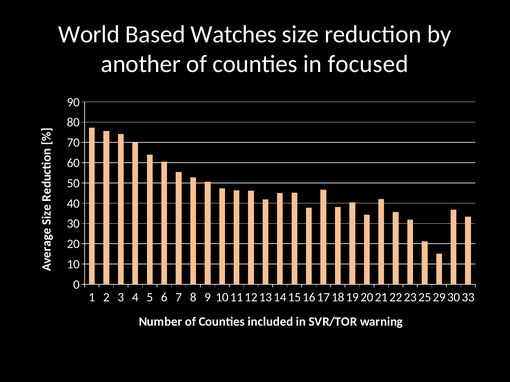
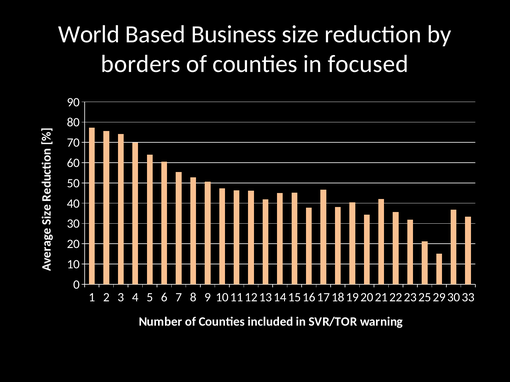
Watches: Watches -> Business (234, 34)
another: another -> borders (141, 64)
